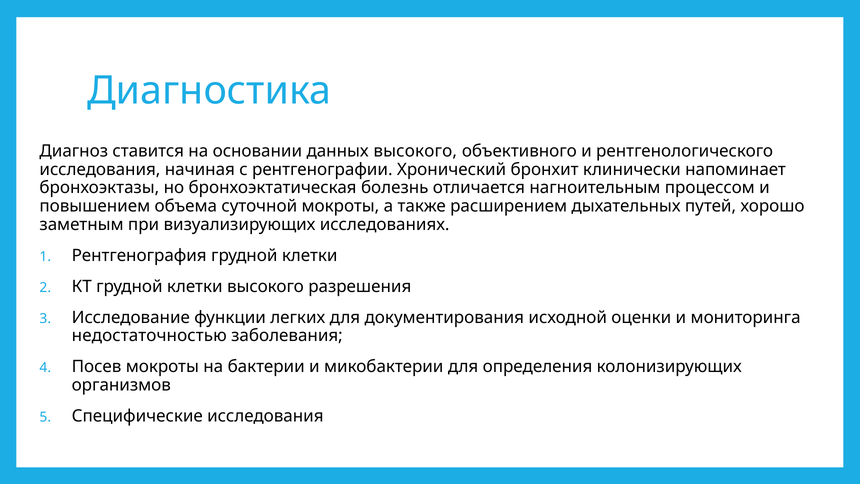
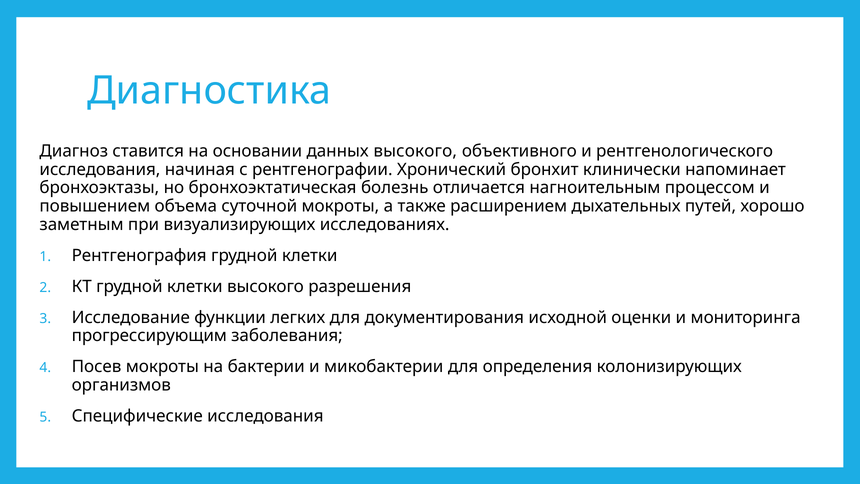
недостаточностью: недостаточностью -> прогрессирующим (149, 336)
